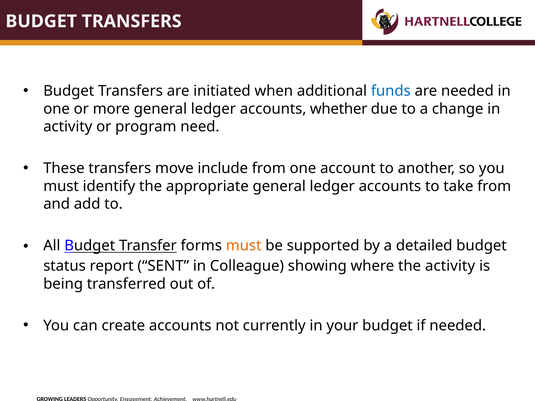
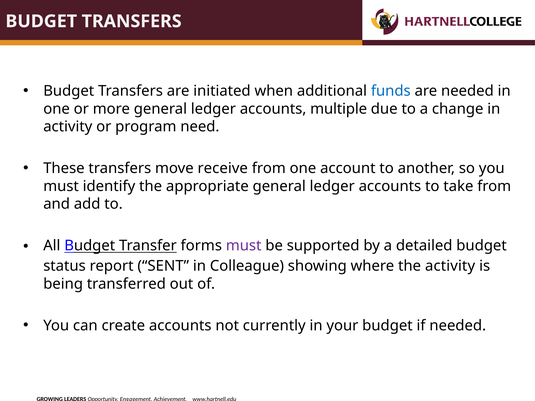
whether: whether -> multiple (339, 109)
include: include -> receive (223, 168)
must colour: orange -> purple (244, 246)
